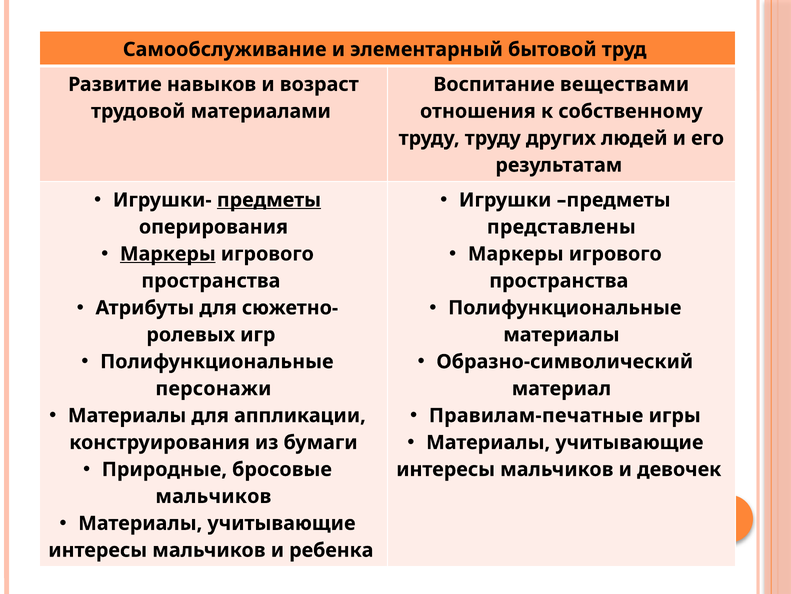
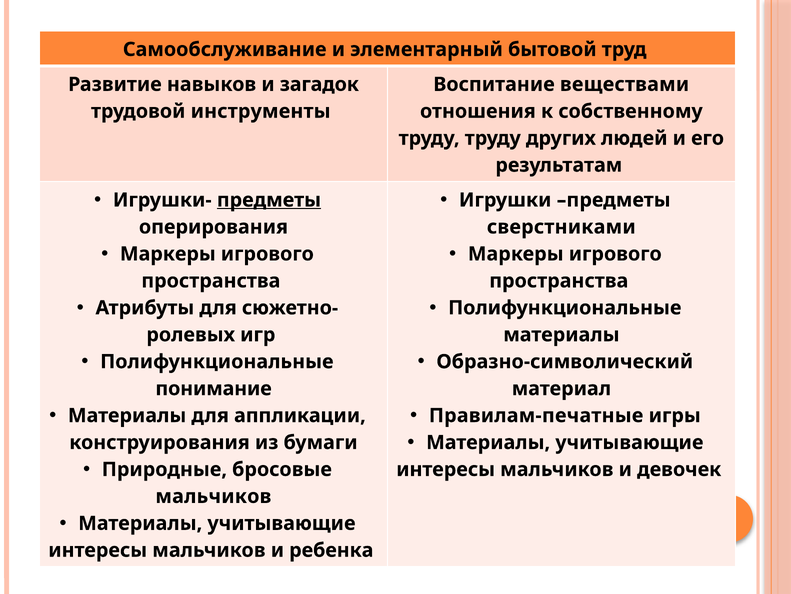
возраст: возраст -> загадок (319, 84)
материалами: материалами -> инструменты (261, 111)
представлены: представлены -> сверстниками (561, 227)
Маркеры underline: present -> none (168, 254)
персонажи: персонажи -> понимание (214, 388)
